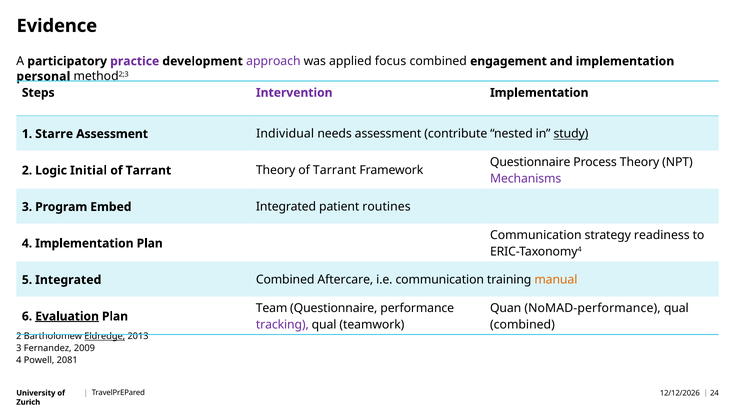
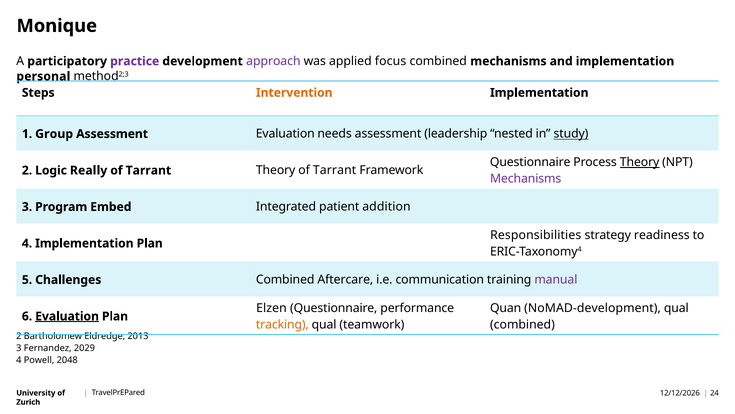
Evidence: Evidence -> Monique (57, 26)
combined engagement: engagement -> mechanisms (508, 61)
Intervention colour: purple -> orange (294, 93)
Starre: Starre -> Group (54, 134)
Assessment Individual: Individual -> Evaluation (285, 134)
contribute: contribute -> leadership (456, 134)
Theory underline: none -> present (640, 162)
Initial: Initial -> Really (89, 170)
routines: routines -> addition (386, 207)
Communication: Communication -> Responsibilities (536, 235)
5 Integrated: Integrated -> Challenges (68, 279)
manual colour: orange -> purple (556, 279)
Team: Team -> Elzen (271, 308)
NoMAD-performance: NoMAD-performance -> NoMAD-development (593, 308)
tracking colour: purple -> orange (282, 324)
Eldredge underline: present -> none (105, 336)
2009: 2009 -> 2029 (84, 348)
2081: 2081 -> 2048 (67, 360)
